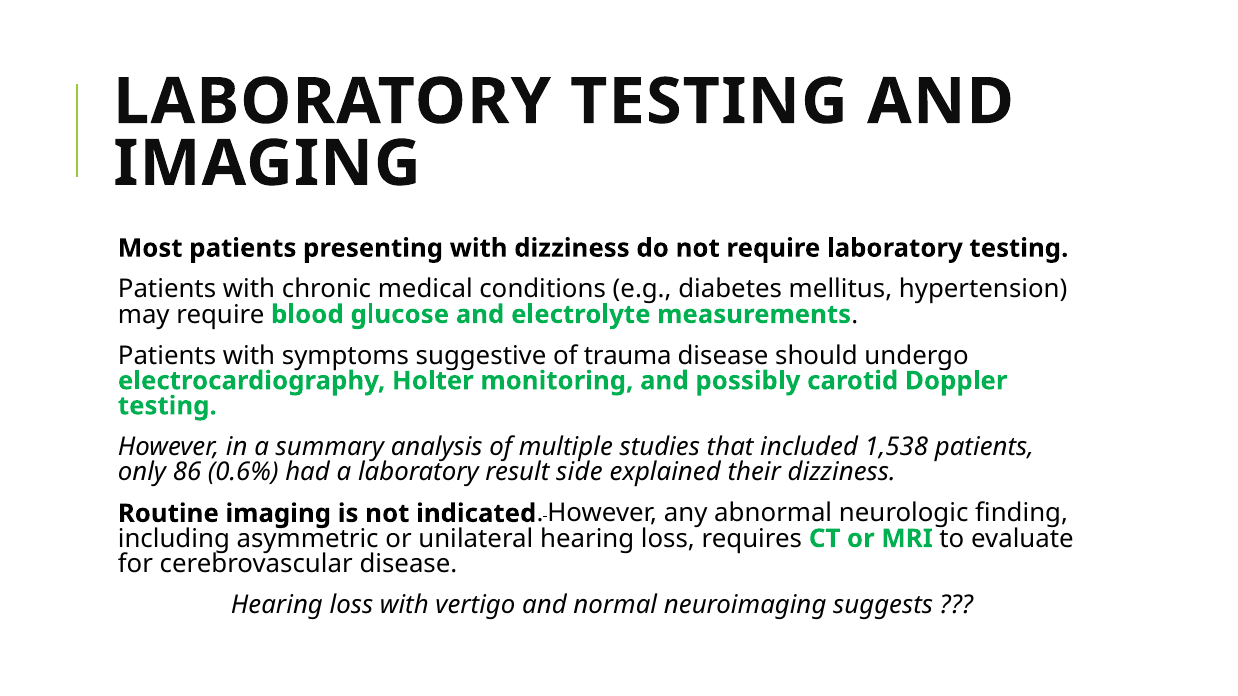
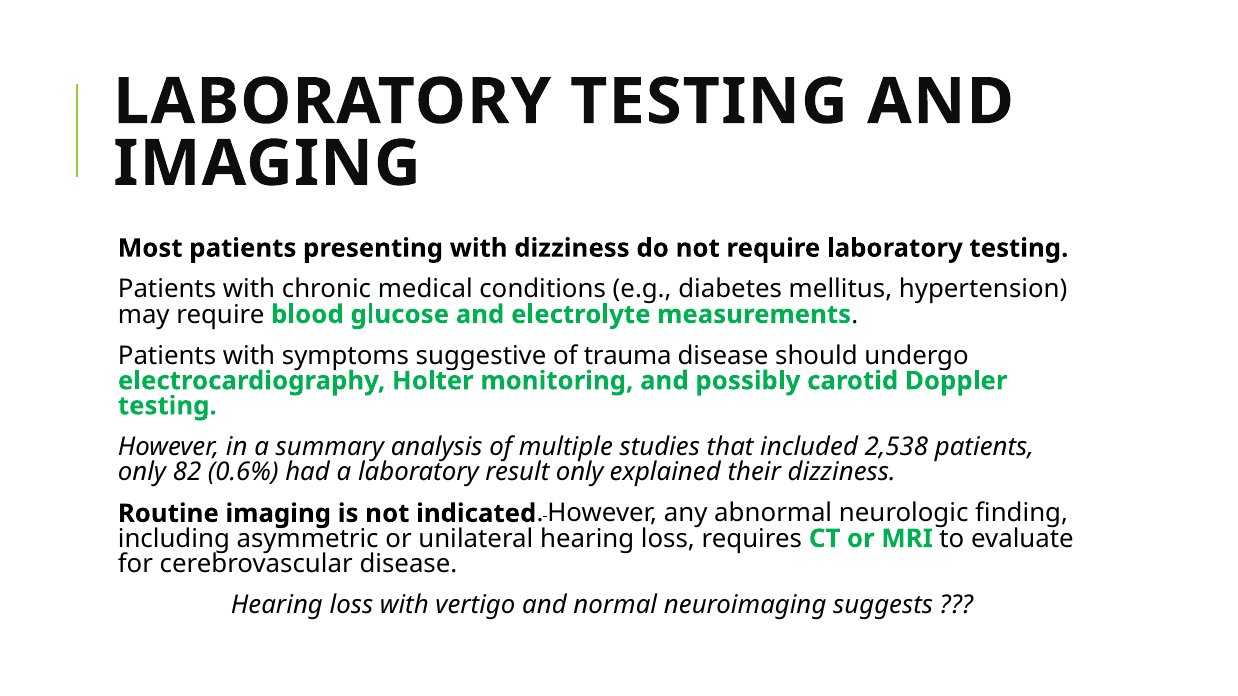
1,538: 1,538 -> 2,538 (896, 447)
86: 86 -> 82 (187, 472)
result side: side -> only (580, 472)
